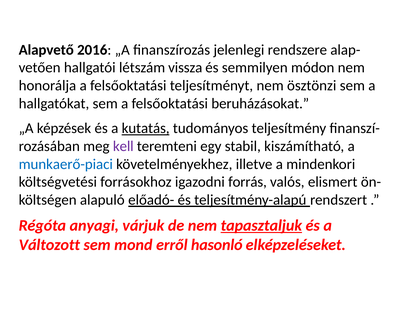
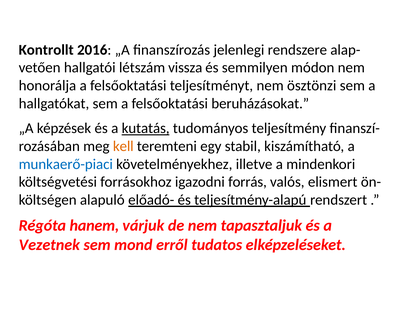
Alapvető: Alapvető -> Kontrollt (46, 50)
kell colour: purple -> orange (123, 146)
anyagi: anyagi -> hanem (94, 225)
tapasztaljuk underline: present -> none (261, 225)
Változott: Változott -> Vezetnek (49, 245)
hasonló: hasonló -> tudatos (217, 245)
